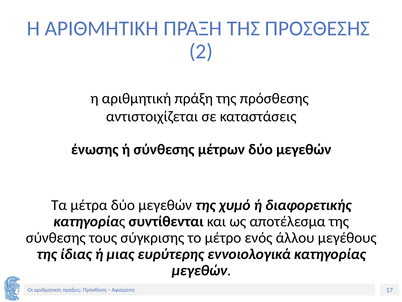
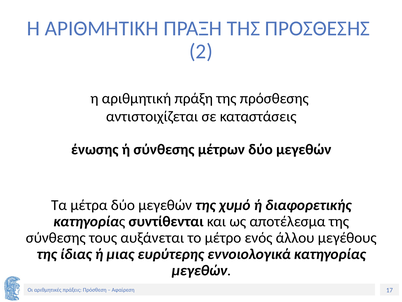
σύγκρισης: σύγκρισης -> αυξάνεται (152, 237)
